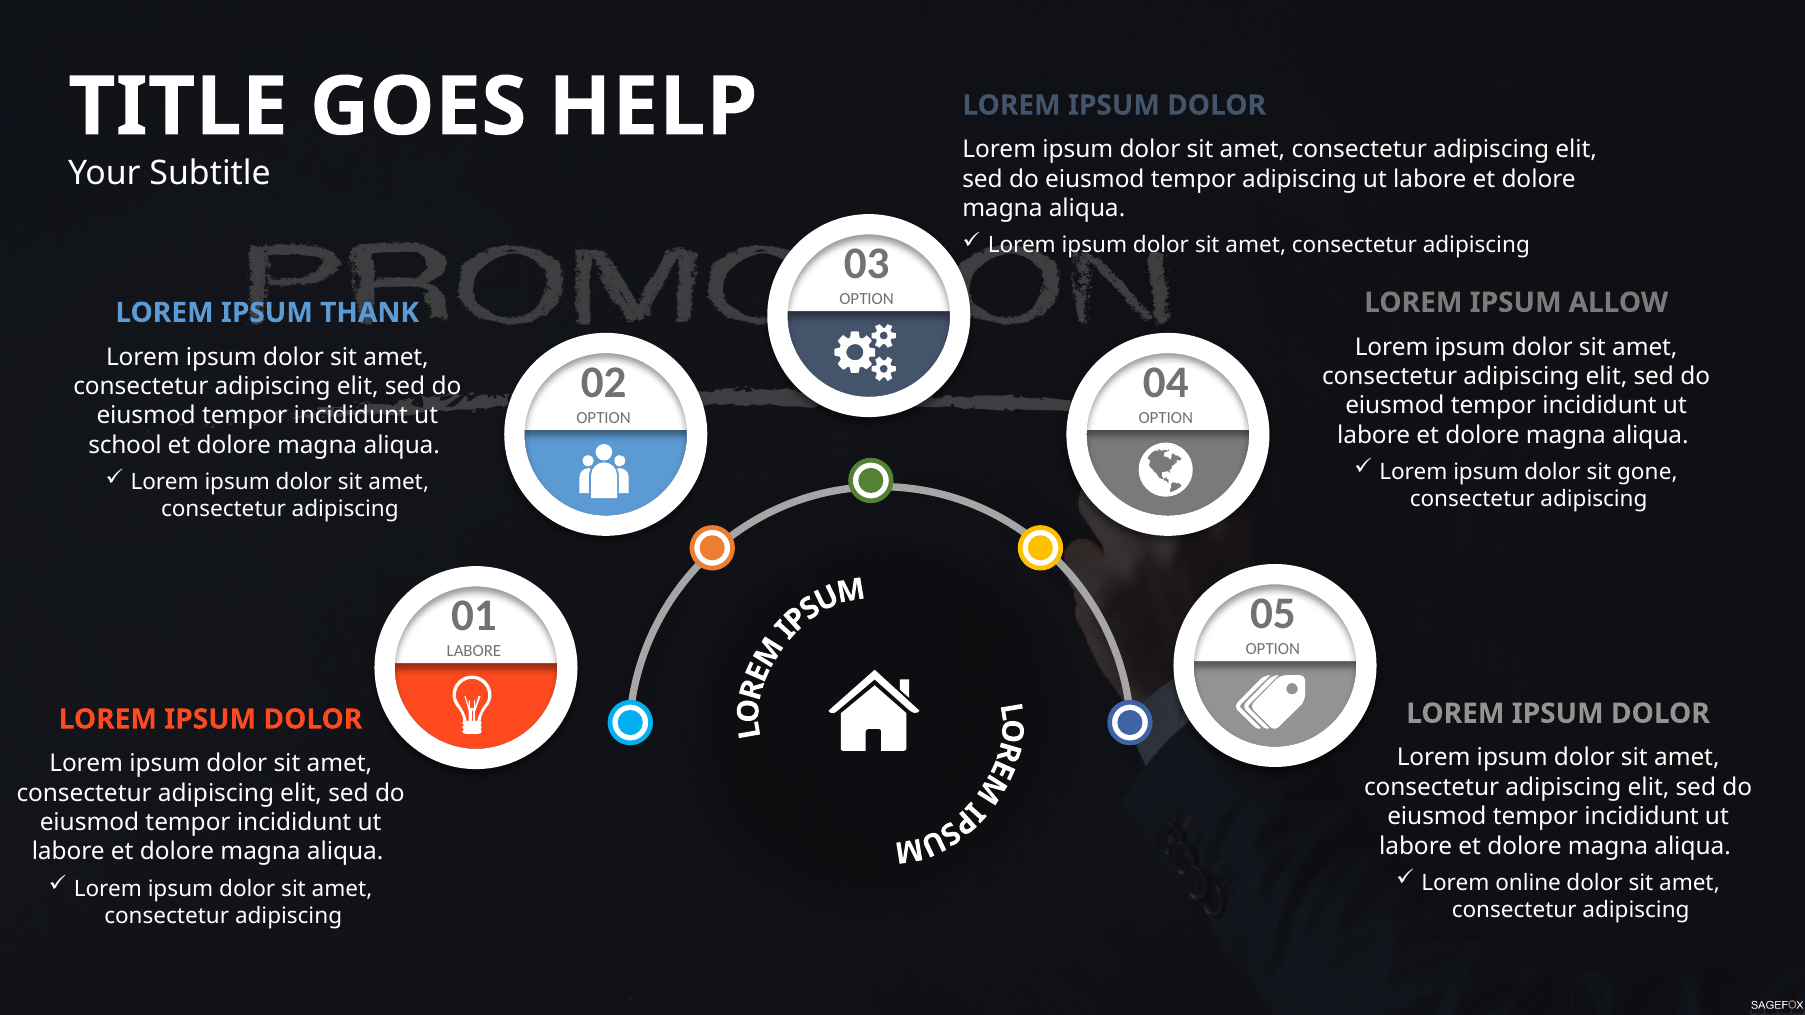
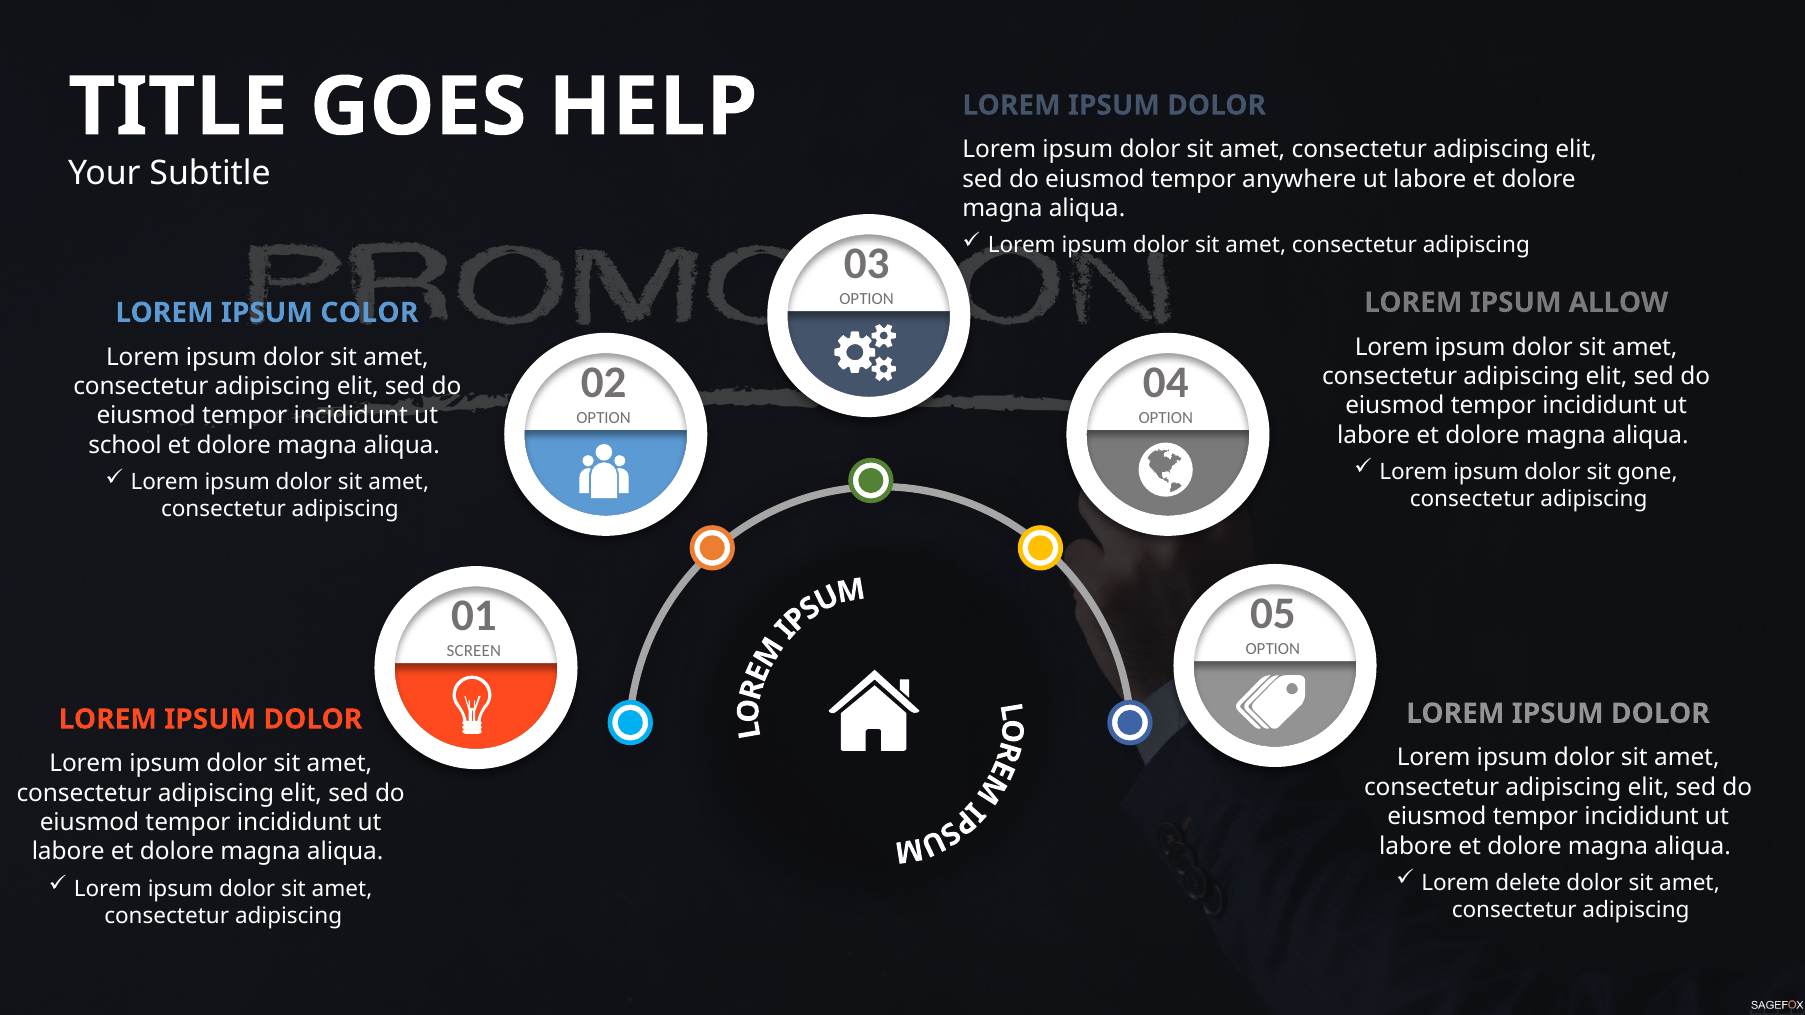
tempor adipiscing: adipiscing -> anywhere (1299, 179)
THANK: THANK -> COLOR (369, 313)
LABORE: LABORE -> SCREEN (474, 651)
online: online -> delete (1528, 883)
